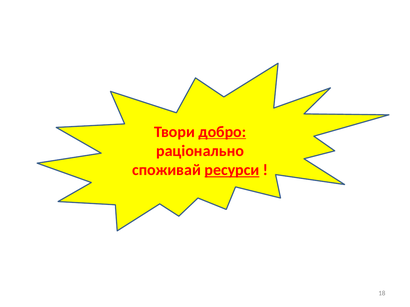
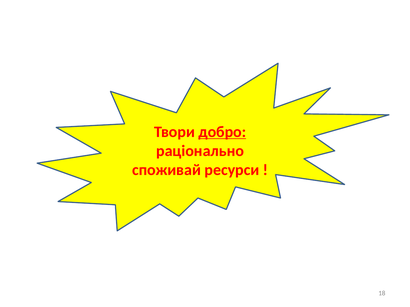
ресурси underline: present -> none (232, 170)
